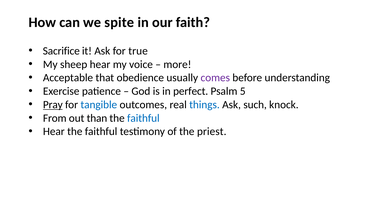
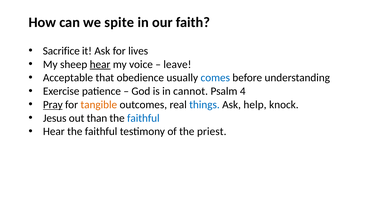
true: true -> lives (138, 51)
hear underline: none -> present (100, 64)
more: more -> leave (177, 64)
comes colour: purple -> blue (215, 78)
perfect: perfect -> cannot (191, 91)
5: 5 -> 4 (243, 91)
tangible colour: blue -> orange (99, 104)
such: such -> help (255, 104)
From: From -> Jesus (55, 118)
